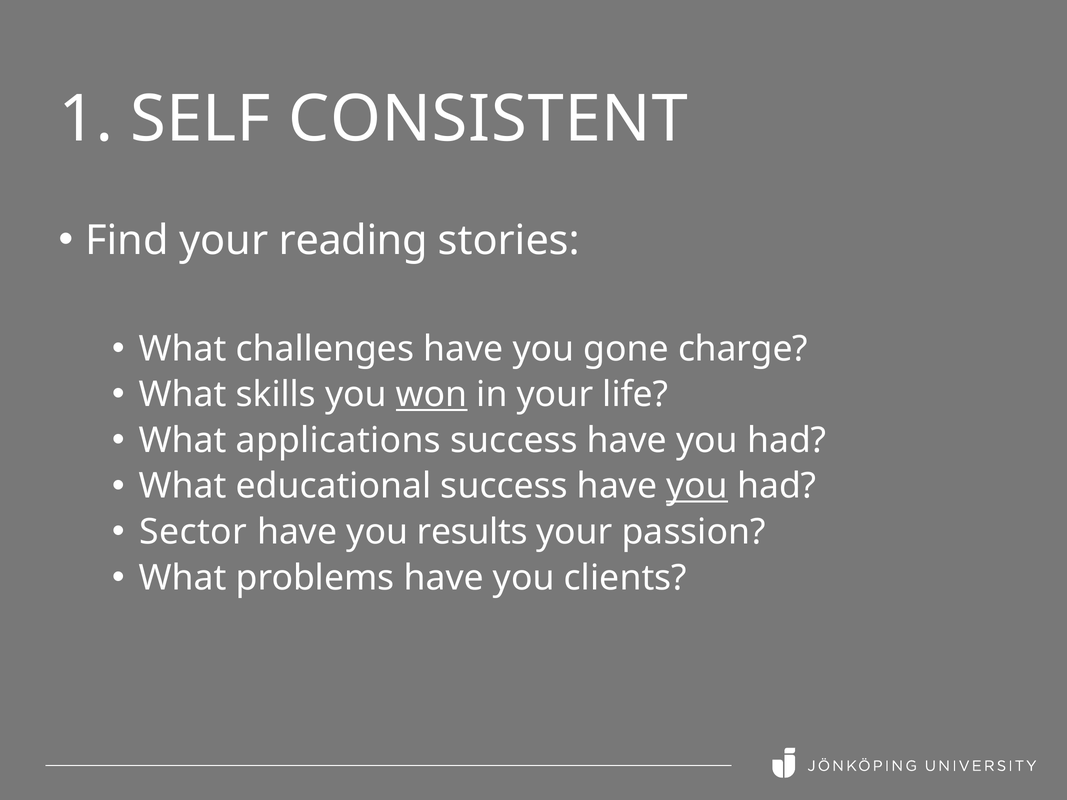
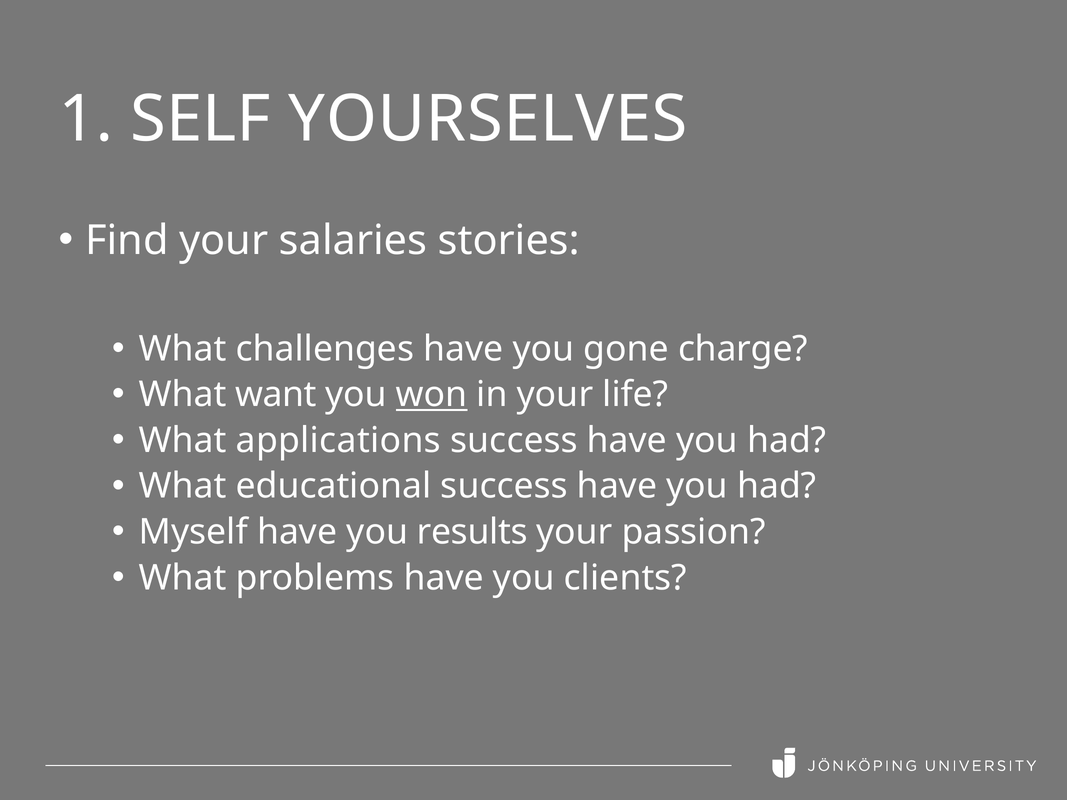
CONSISTENT: CONSISTENT -> YOURSELVES (488, 120)
reading: reading -> salaries (353, 240)
skills: skills -> want (276, 395)
you underline: present -> none (697, 486)
Sector: Sector -> Myself (193, 532)
